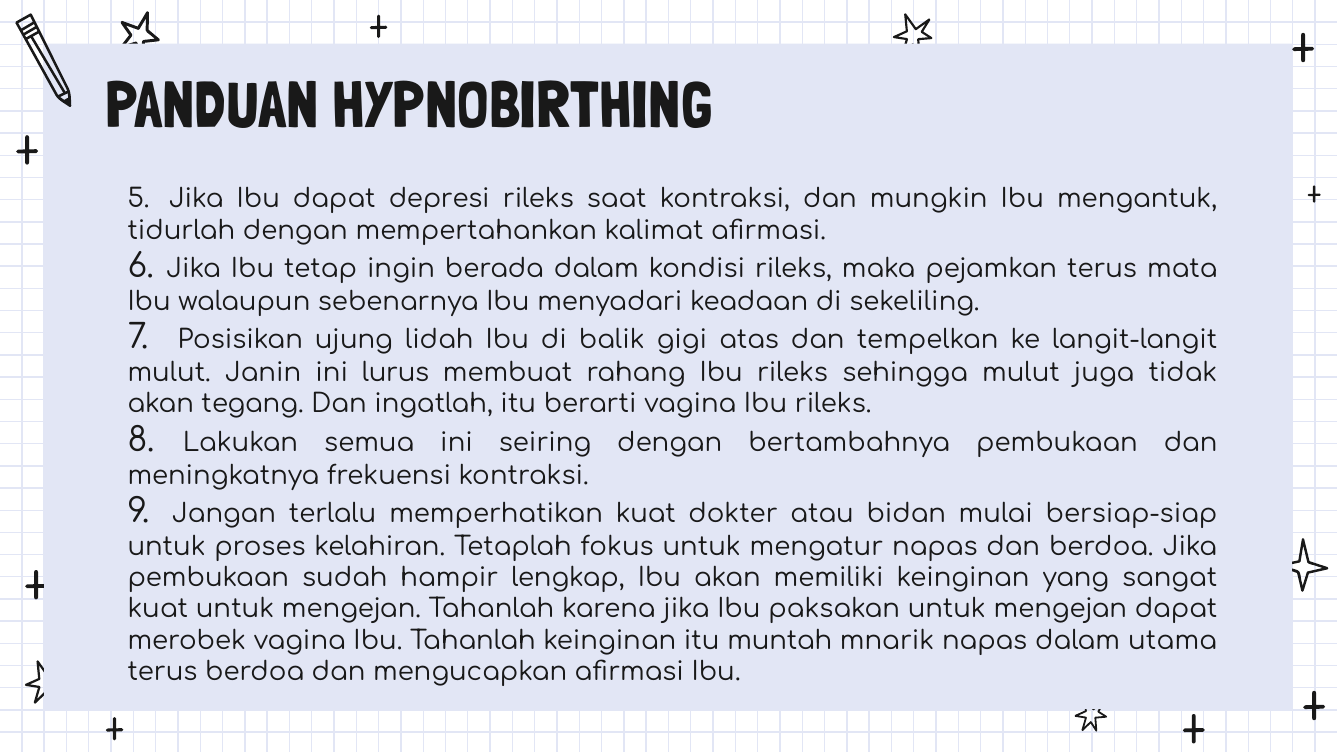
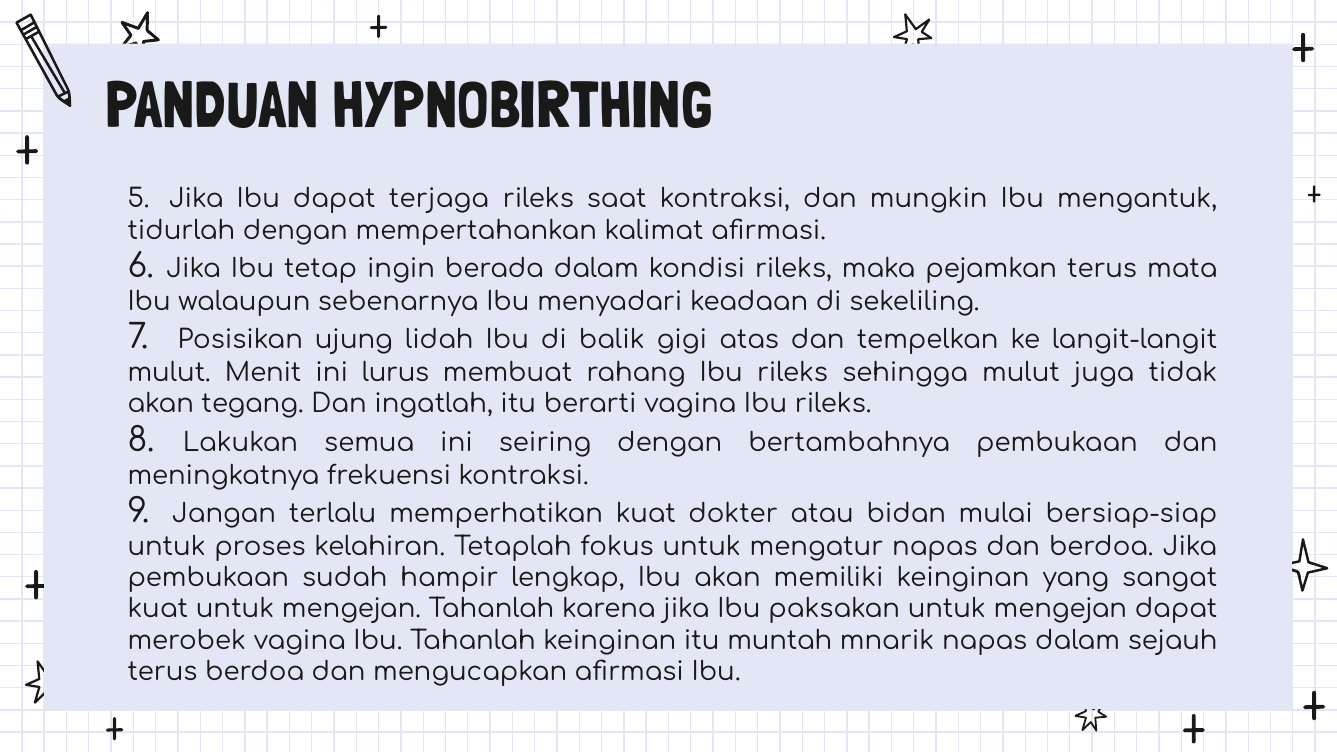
depresi: depresi -> terjaga (439, 199)
Janin: Janin -> Menit (263, 373)
utama: utama -> sejauh (1173, 641)
